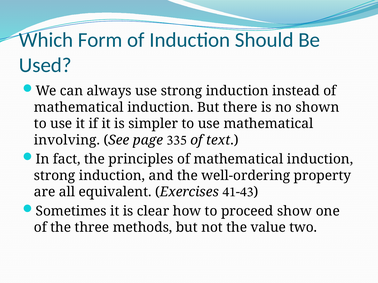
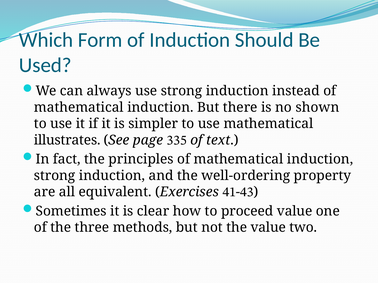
involving: involving -> illustrates (67, 140)
show: show -> value (295, 211)
